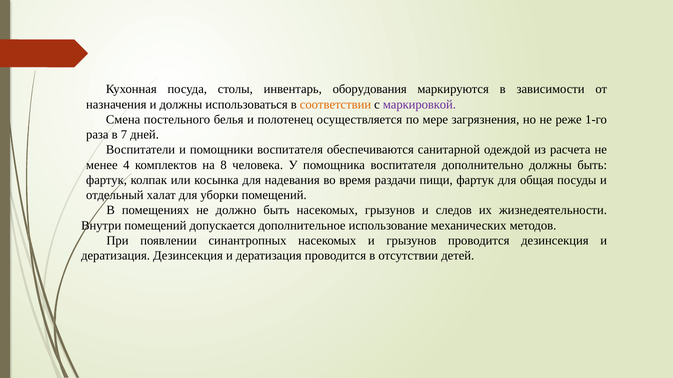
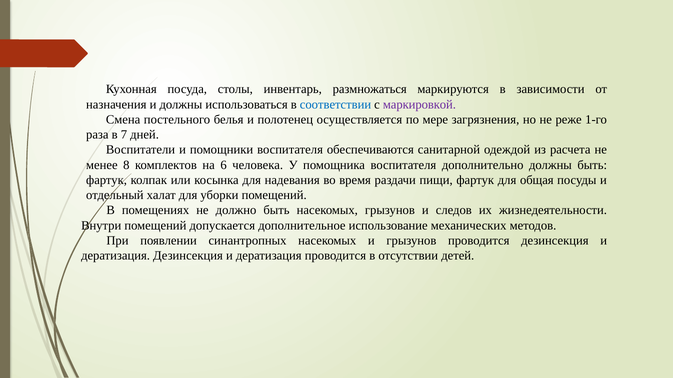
оборудования: оборудования -> размножаться (370, 89)
соответствии colour: orange -> blue (336, 105)
4: 4 -> 8 (126, 165)
8: 8 -> 6 (224, 165)
